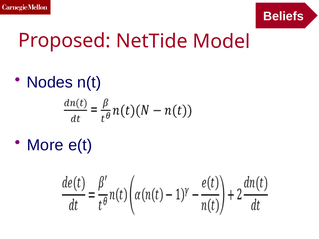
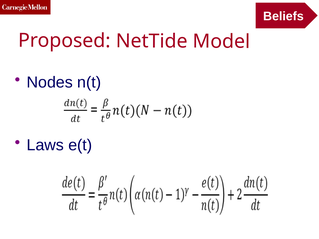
More: More -> Laws (45, 145)
